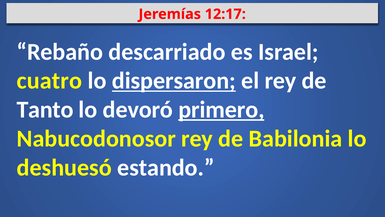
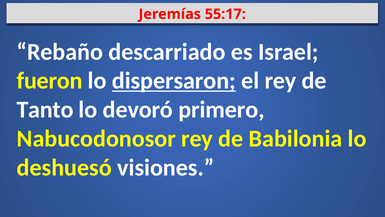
12:17: 12:17 -> 55:17 (225, 14)
cuatro: cuatro -> fueron (50, 81)
primero underline: present -> none (221, 109)
estando: estando -> visiones (166, 167)
